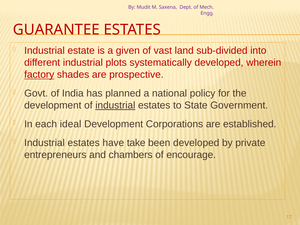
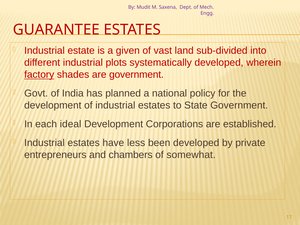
are prospective: prospective -> government (136, 75)
industrial underline: present -> none (115, 105)
take: take -> less (136, 143)
encourage: encourage -> somewhat (191, 155)
